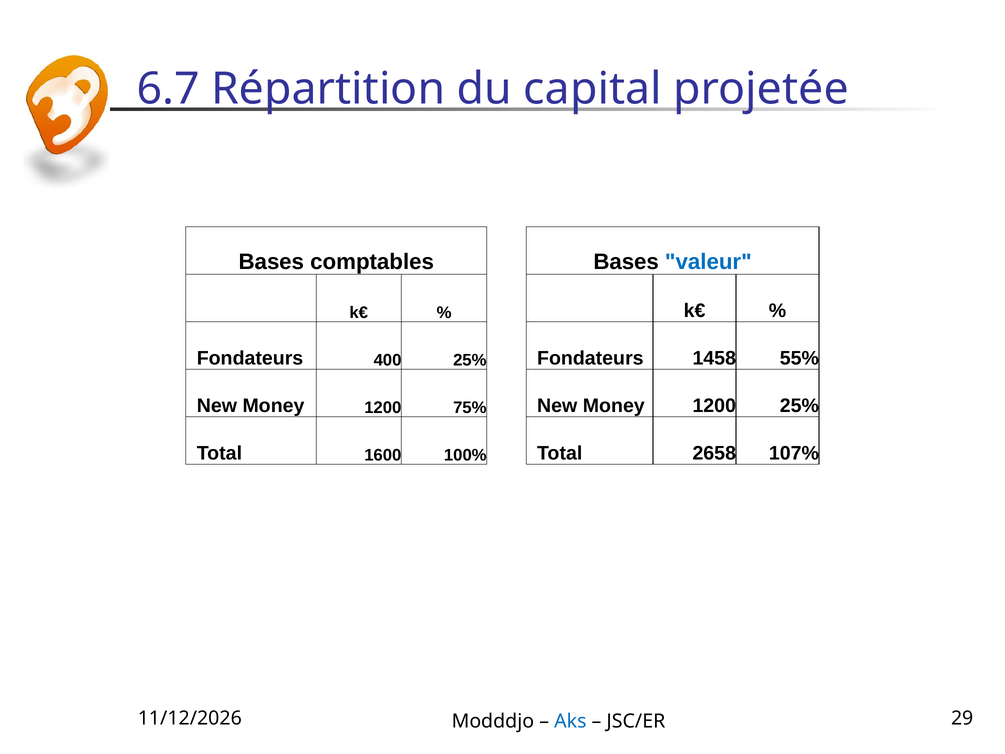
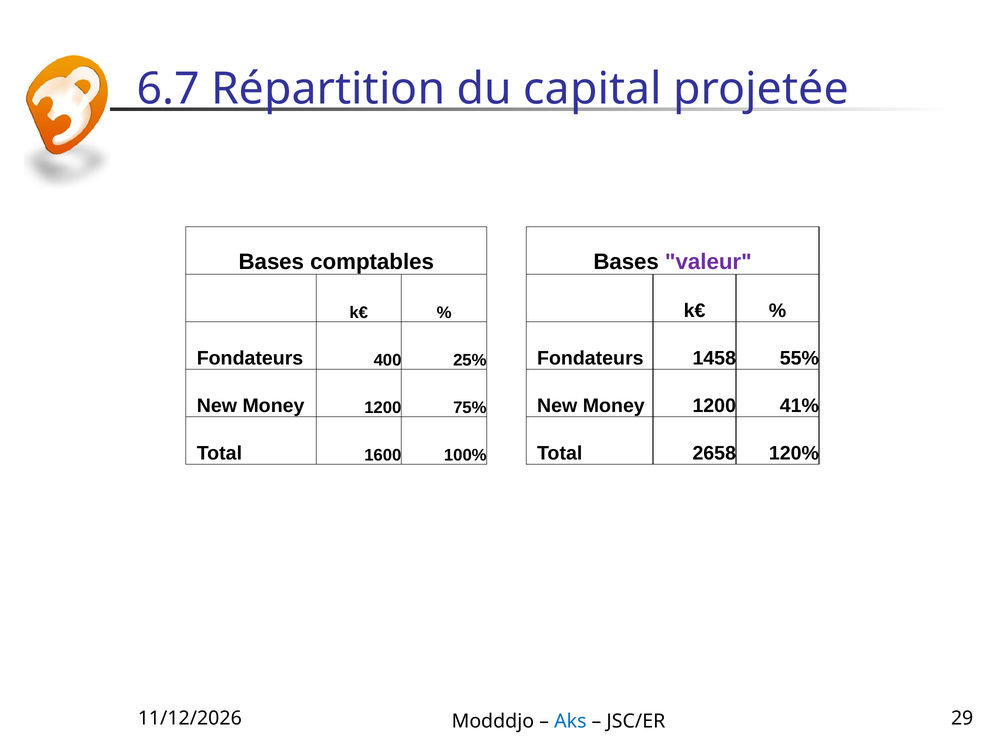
valeur colour: blue -> purple (708, 262)
1200 25%: 25% -> 41% (799, 406)
107%: 107% -> 120% (794, 453)
